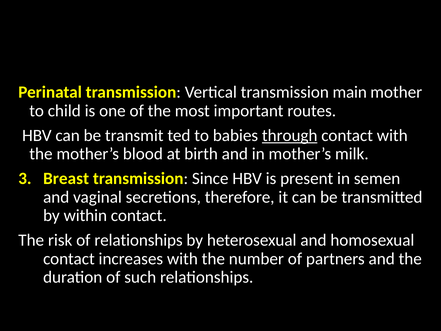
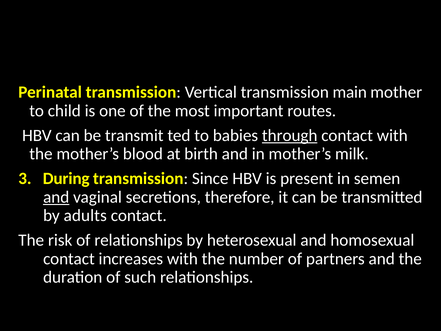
Breast: Breast -> During (66, 178)
and underline: none -> present (56, 197)
within: within -> adults (85, 215)
